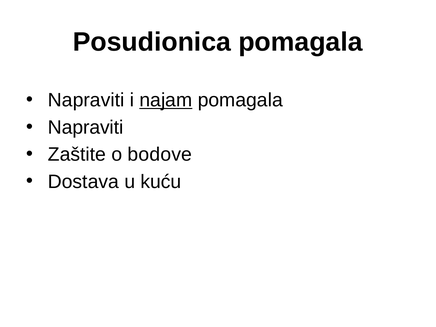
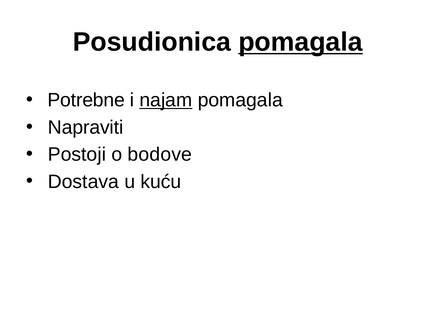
pomagala underline: none -> present (301, 42)
Napraviti: Napraviti -> Potrebne (86, 100)
Zaštite: Zaštite -> Postoji (77, 154)
